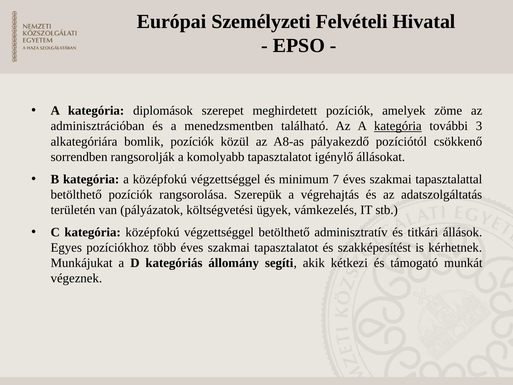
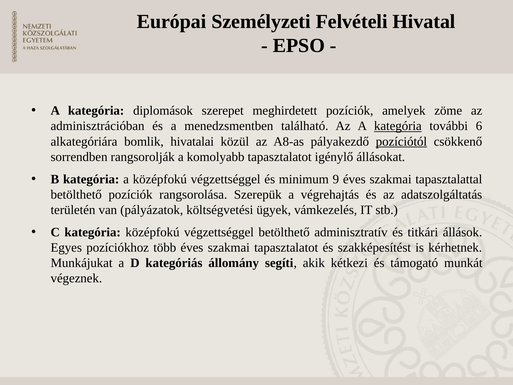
3: 3 -> 6 (479, 126)
bomlik pozíciók: pozíciók -> hivatalai (192, 141)
pozíciótól underline: none -> present (401, 141)
7: 7 -> 9 (336, 179)
